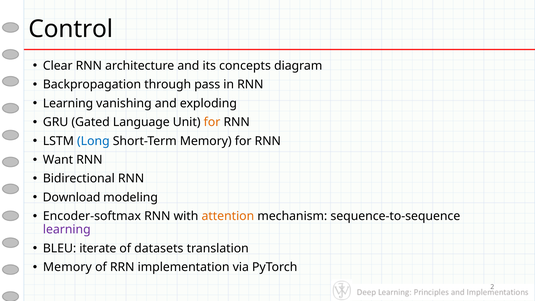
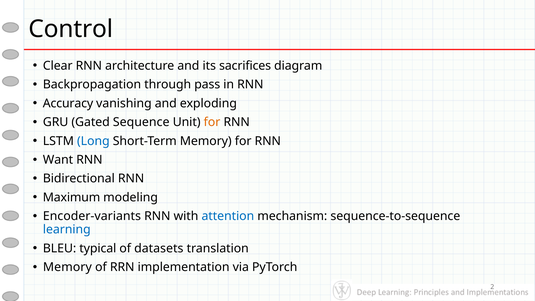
concepts: concepts -> sacrifices (245, 66)
Learning: Learning -> Accuracy (68, 103)
Language: Language -> Sequence (141, 122)
Download: Download -> Maximum (72, 197)
Encoder-softmax: Encoder-softmax -> Encoder-variants (92, 216)
attention colour: orange -> blue (228, 216)
learning colour: purple -> blue (67, 229)
iterate: iterate -> typical (98, 248)
